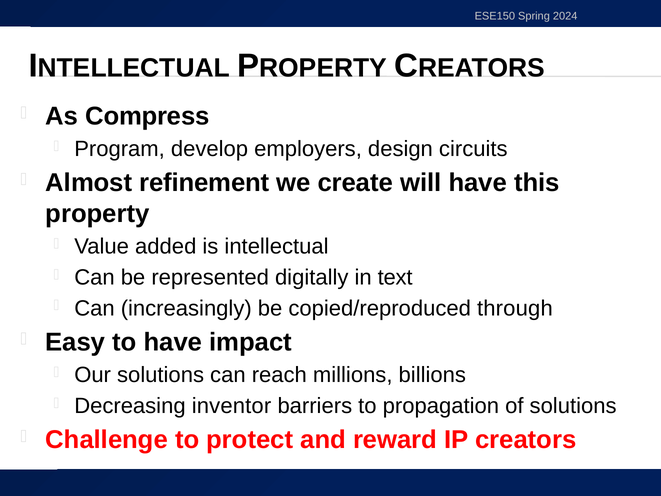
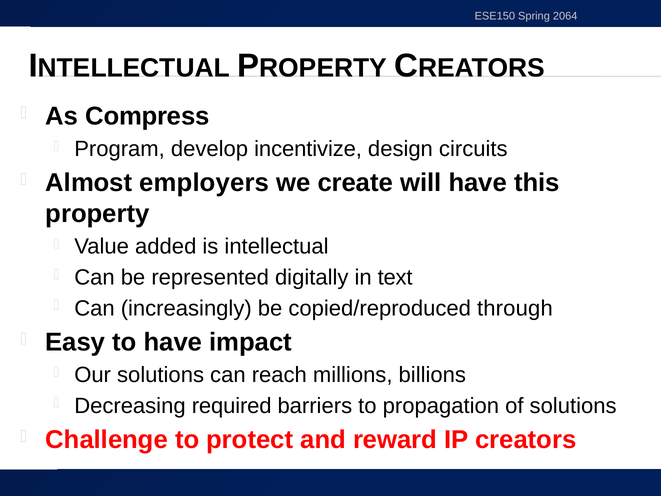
2024: 2024 -> 2064 (565, 16)
employers: employers -> incentivize (308, 149)
refinement: refinement -> employers (204, 183)
inventor: inventor -> required (232, 406)
